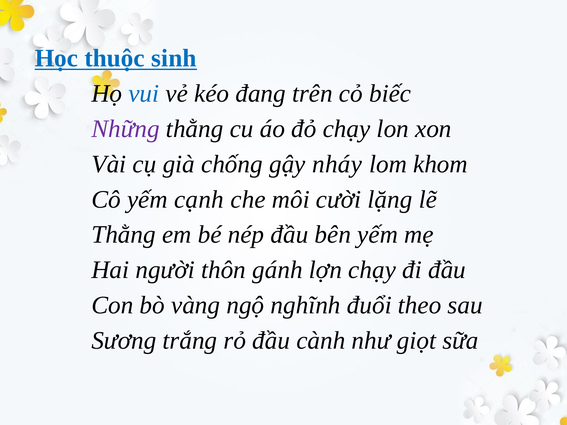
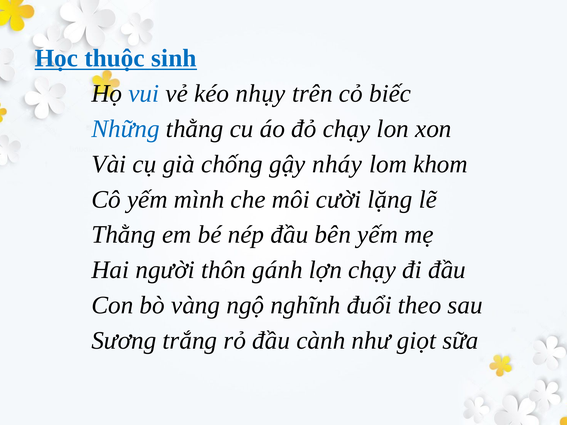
đang: đang -> nhụy (261, 94)
Những colour: purple -> blue (126, 129)
cạnh: cạnh -> mình (199, 199)
